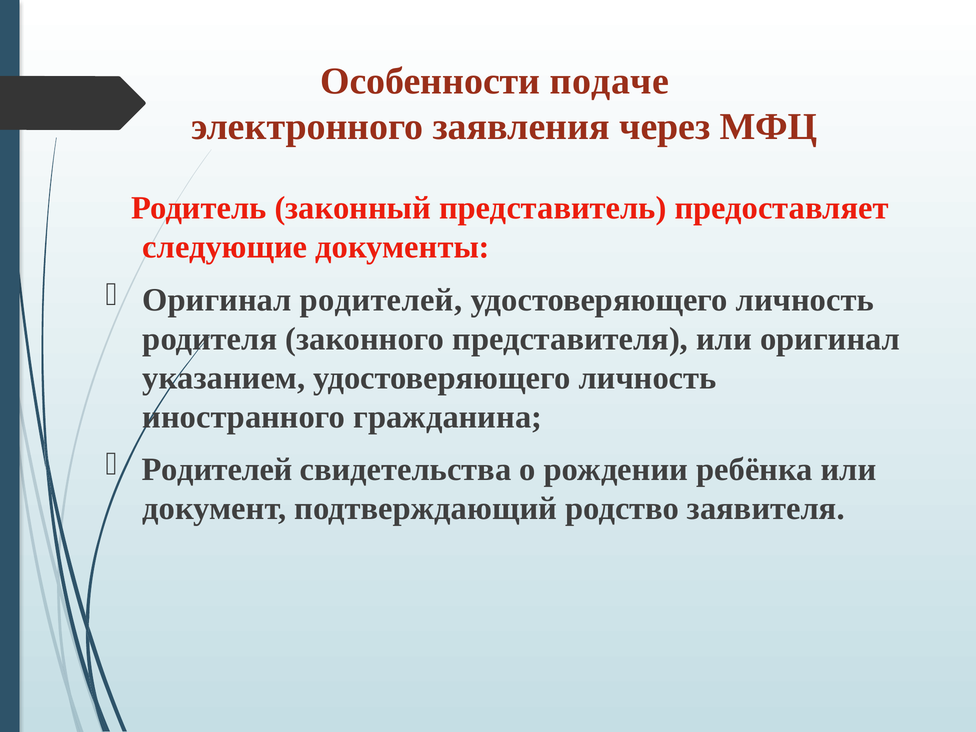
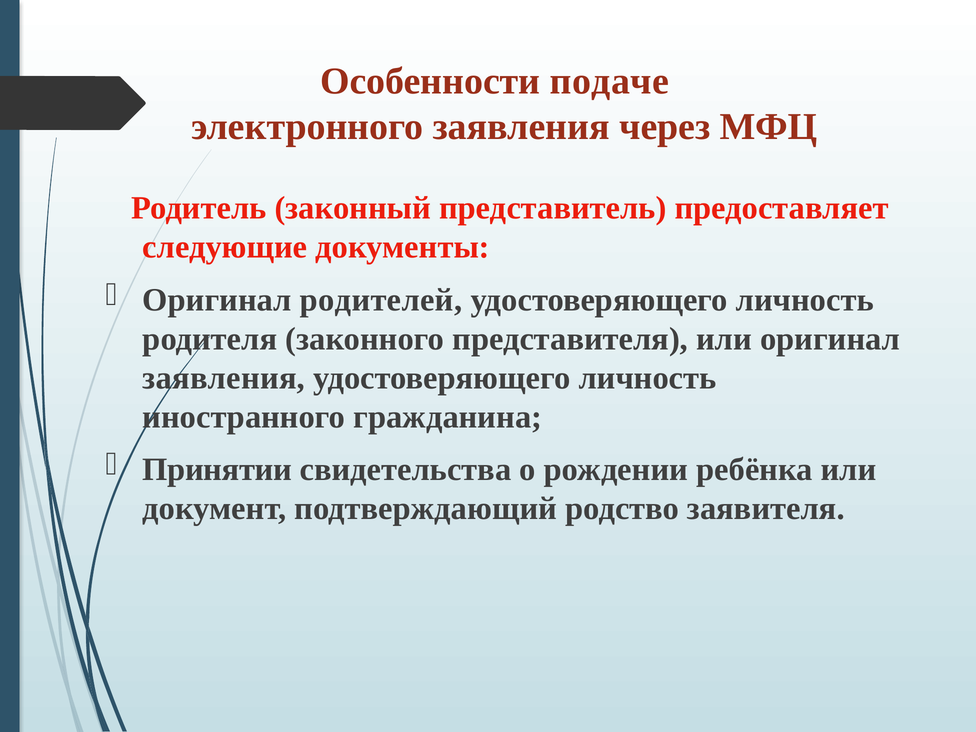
указанием: указанием -> заявления (224, 378)
Родителей: Родителей -> Принятии (217, 470)
